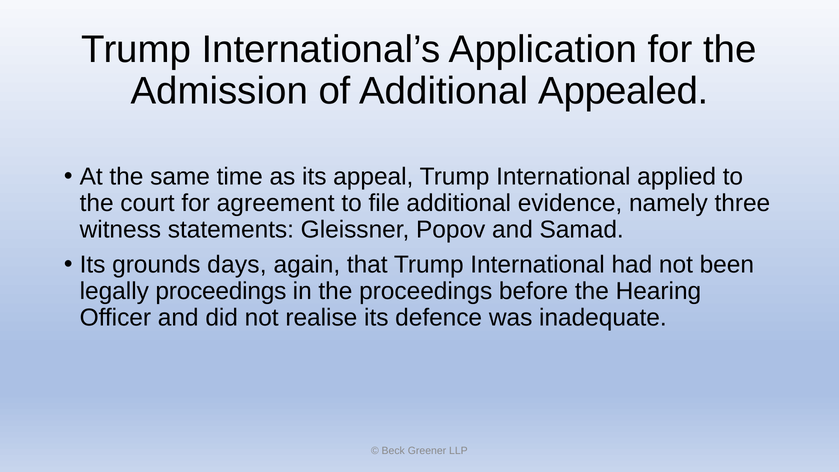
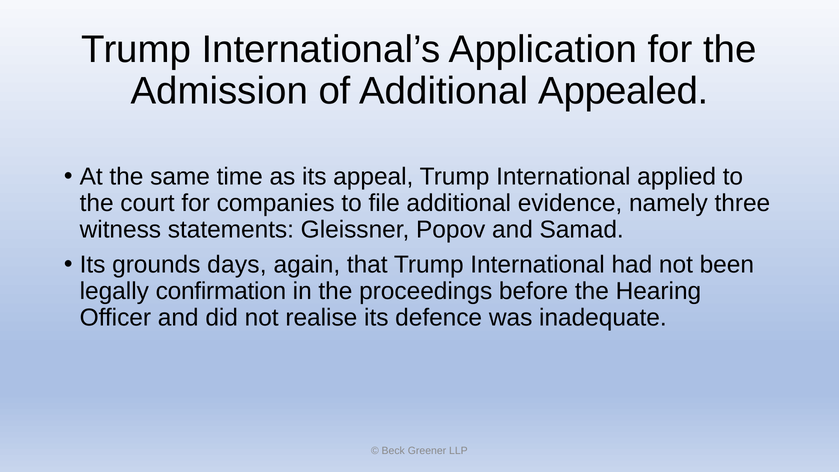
agreement: agreement -> companies (276, 203)
legally proceedings: proceedings -> confirmation (221, 291)
